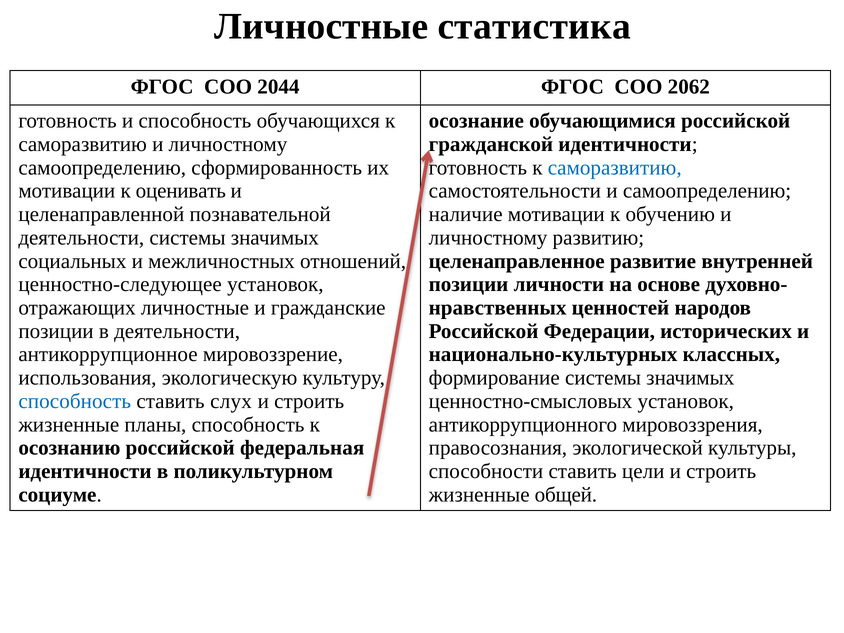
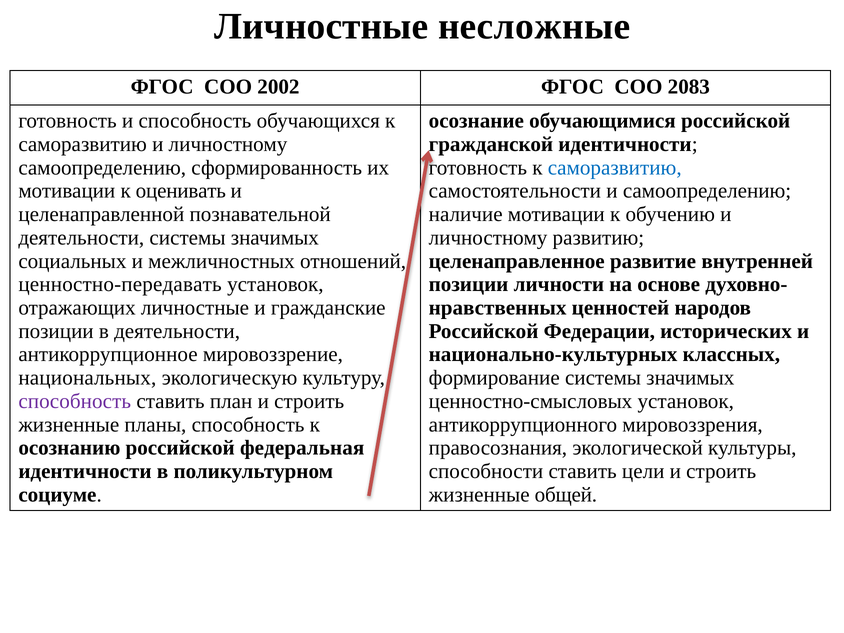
статистика: статистика -> несложные (534, 26)
2044: 2044 -> 2002 (278, 87)
2062: 2062 -> 2083 (689, 87)
ценностно-следующее: ценностно-следующее -> ценностно-передавать (120, 284)
использования: использования -> национальных (87, 378)
способность colour: blue -> purple (75, 401)
слух: слух -> план (231, 401)
